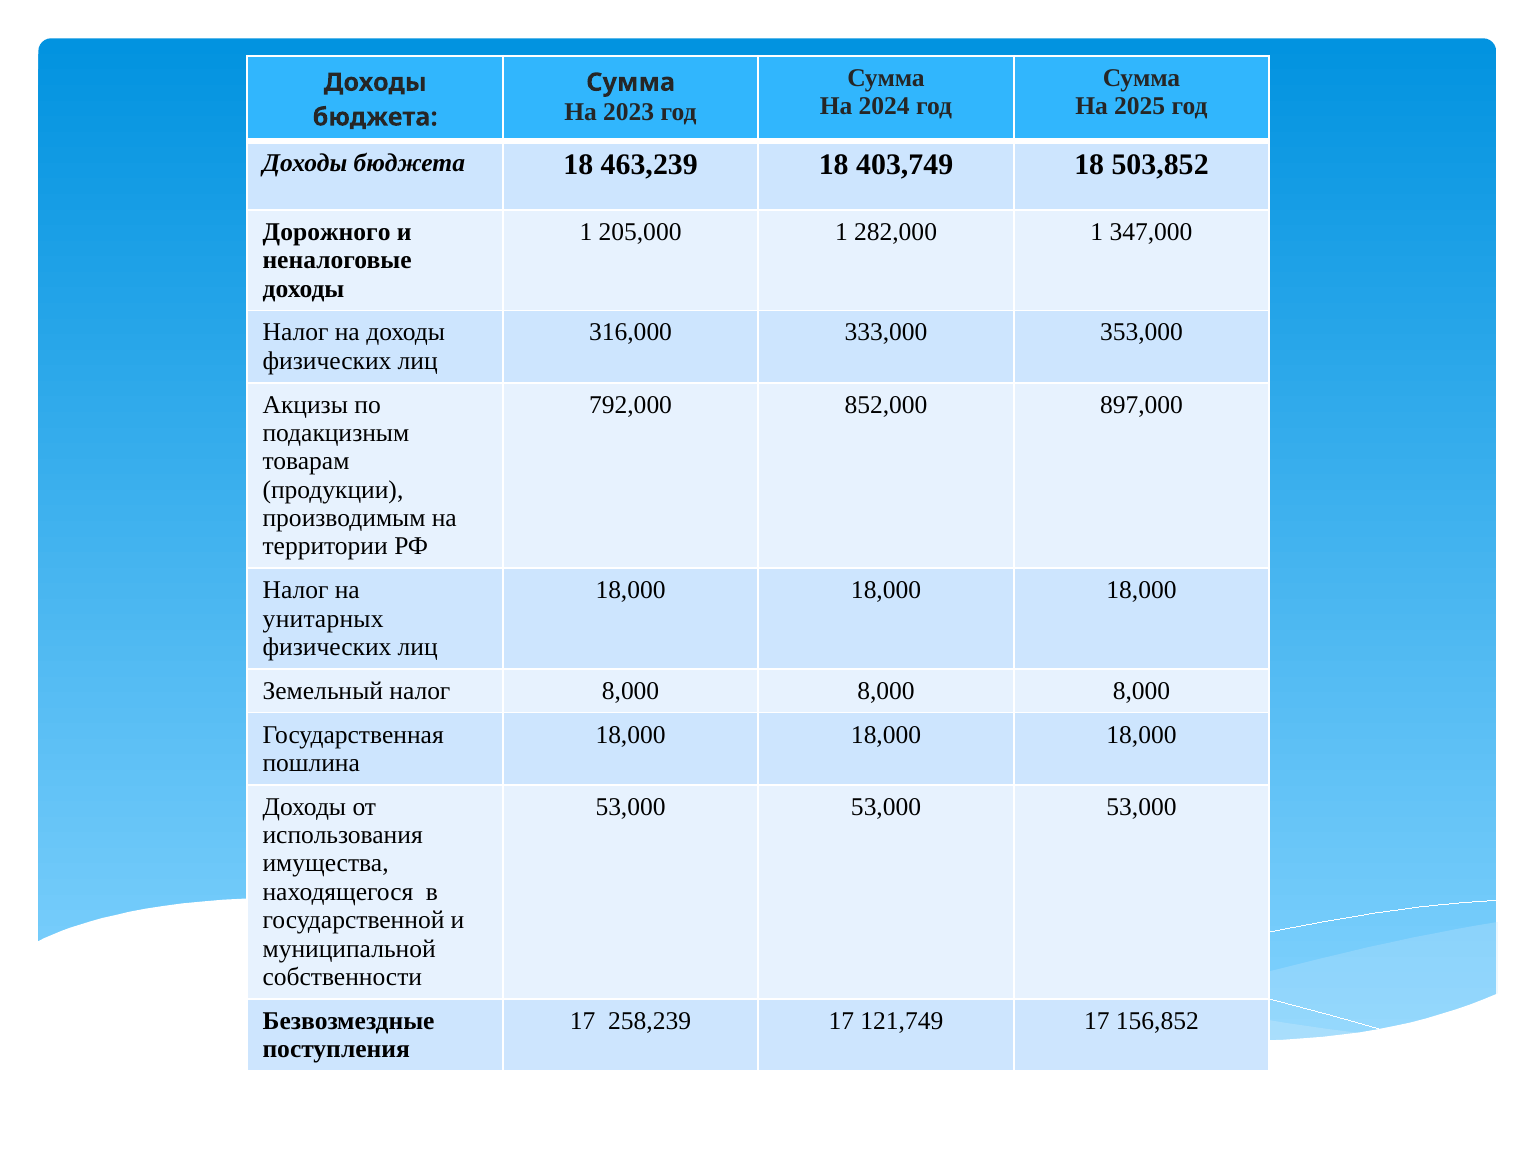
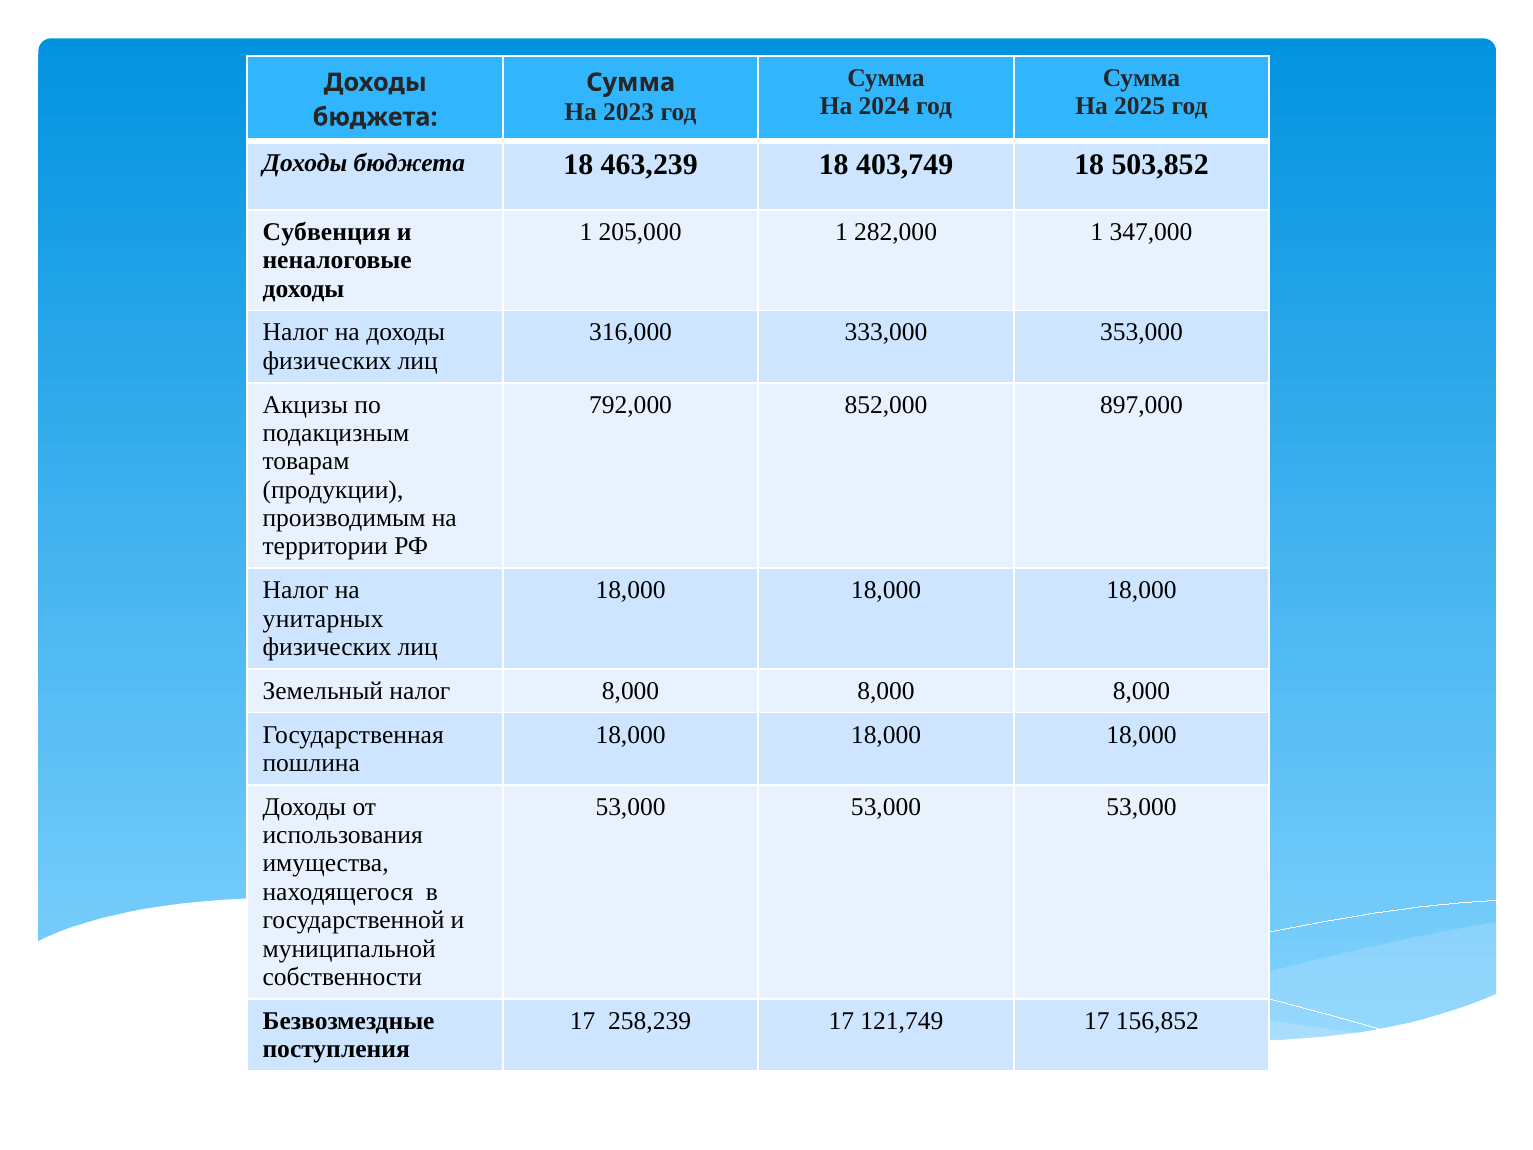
Дорожного: Дорожного -> Субвенция (327, 232)
